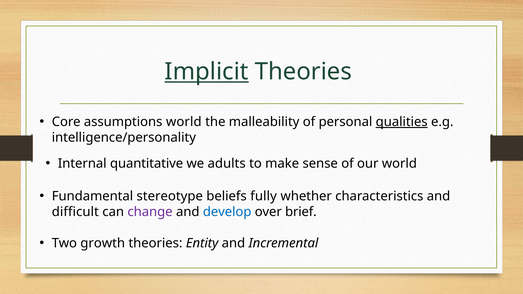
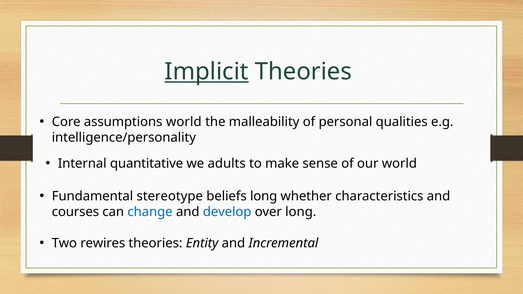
qualities underline: present -> none (402, 122)
beliefs fully: fully -> long (264, 196)
difficult: difficult -> courses (75, 212)
change colour: purple -> blue (150, 212)
over brief: brief -> long (301, 212)
growth: growth -> rewires (103, 243)
